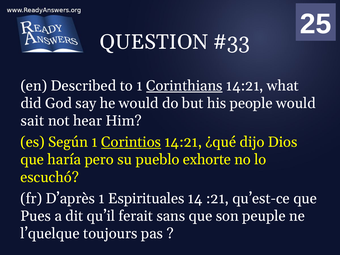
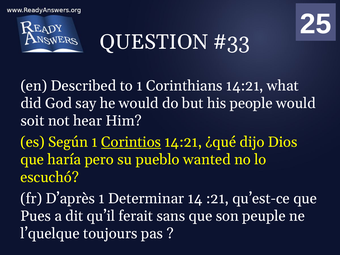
Corinthians underline: present -> none (184, 86)
sait: sait -> soit (32, 121)
exhorte: exhorte -> wanted (207, 160)
Espirituales: Espirituales -> Determinar (146, 198)
